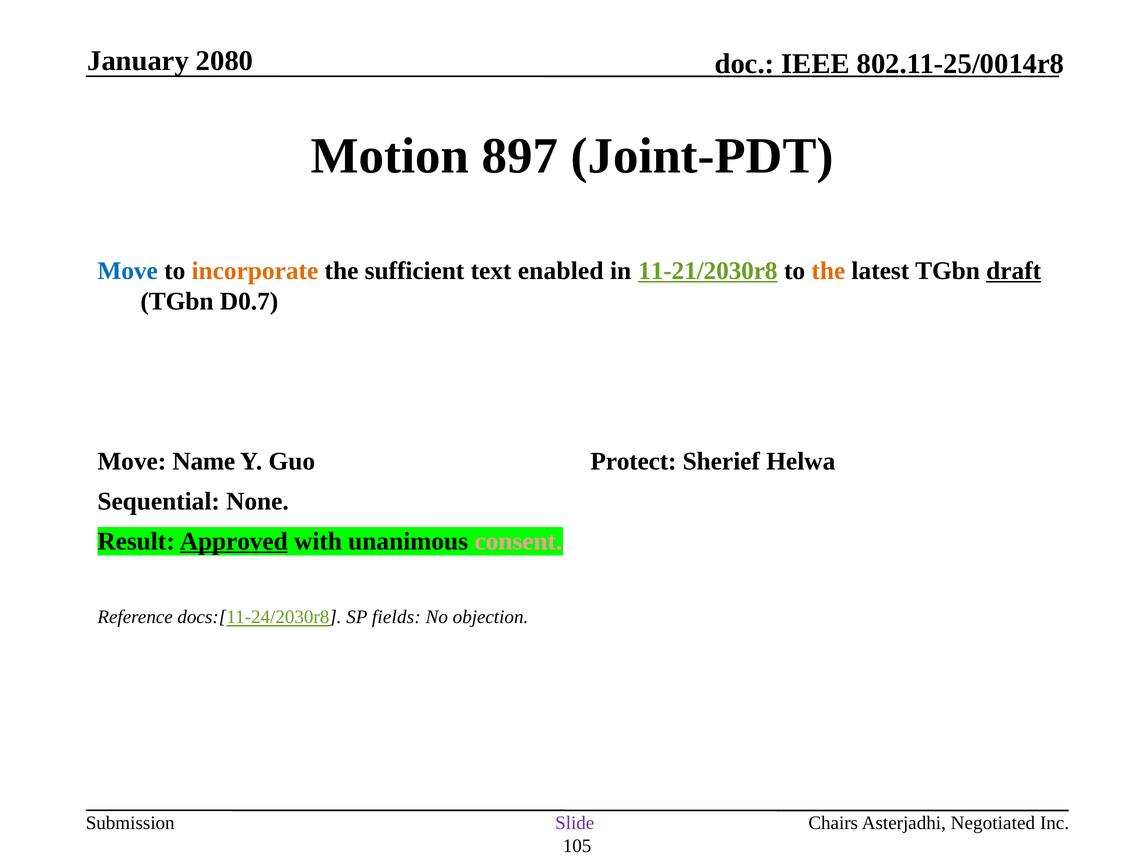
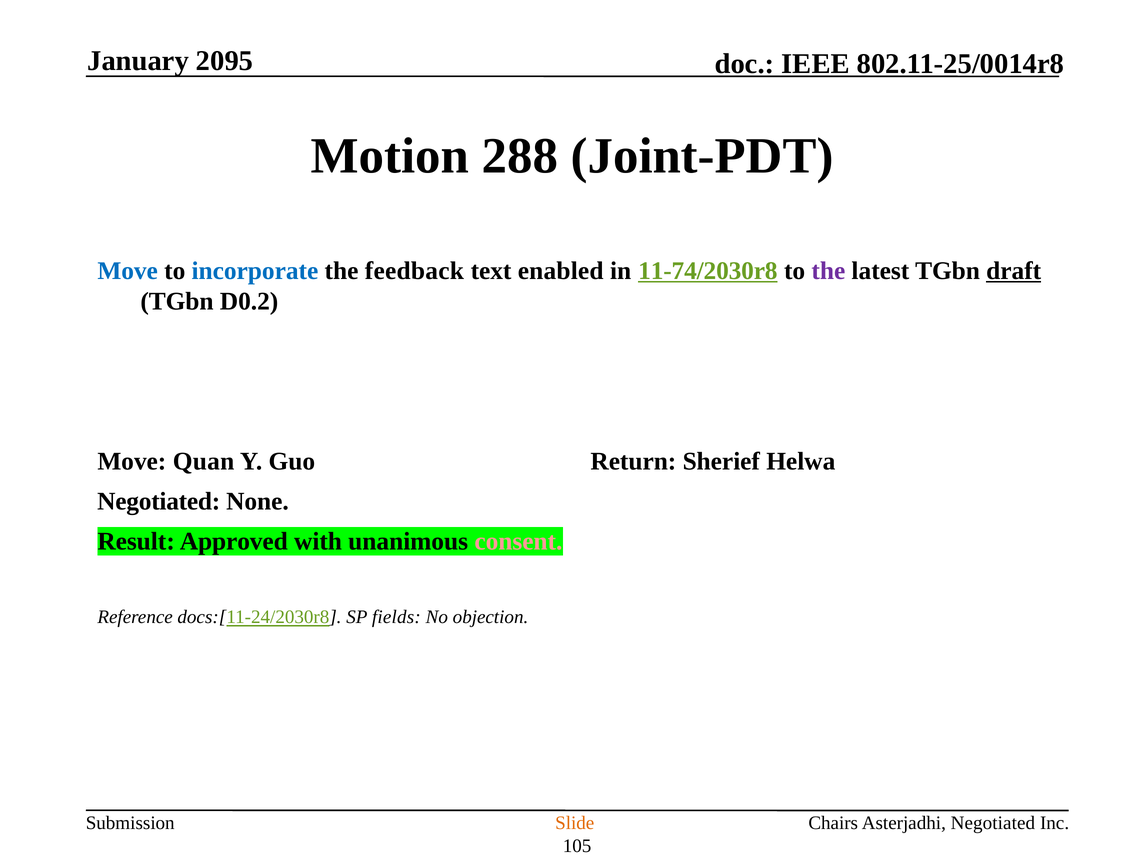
2080: 2080 -> 2095 (225, 61)
897: 897 -> 288 (520, 156)
incorporate colour: orange -> blue (255, 271)
sufficient: sufficient -> feedback (414, 271)
11-21/2030r8: 11-21/2030r8 -> 11-74/2030r8 (708, 271)
the colour: orange -> purple (828, 271)
D0.7: D0.7 -> D0.2 (249, 301)
Name: Name -> Quan (204, 462)
Protect: Protect -> Return (633, 462)
Sequential: Sequential -> Negotiated (159, 502)
Approved underline: present -> none (234, 542)
Slide colour: purple -> orange (575, 824)
